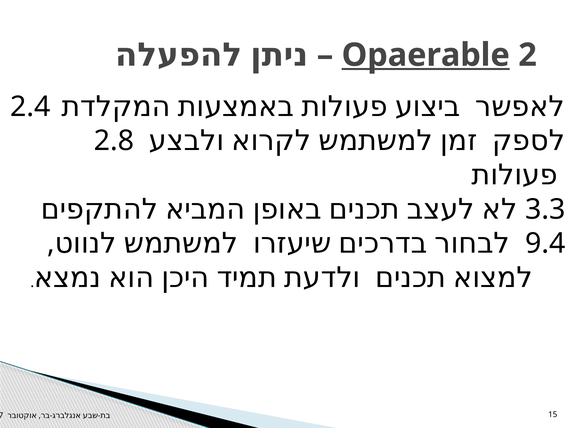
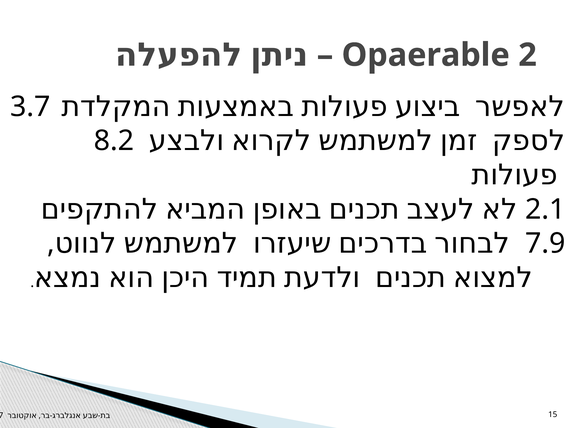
Opaerable underline: present -> none (426, 55)
2.4: 2.4 -> 3.7 (30, 107)
2.8: 2.8 -> 8.2 (114, 141)
3.3: 3.3 -> 2.1 (545, 209)
9.4: 9.4 -> 7.9 (545, 244)
